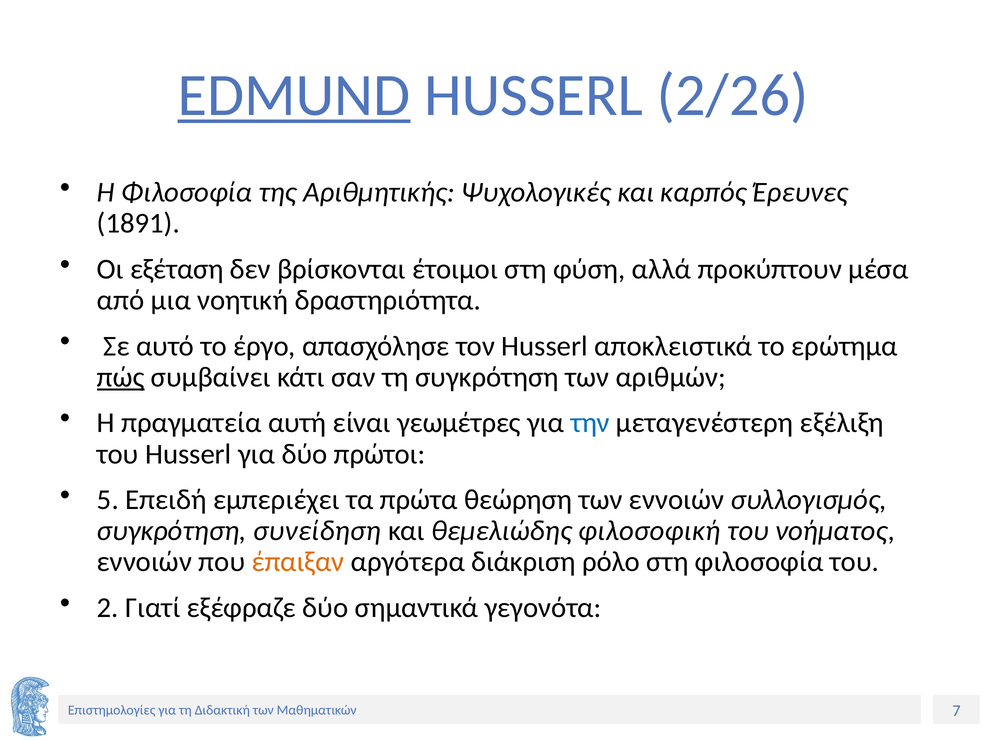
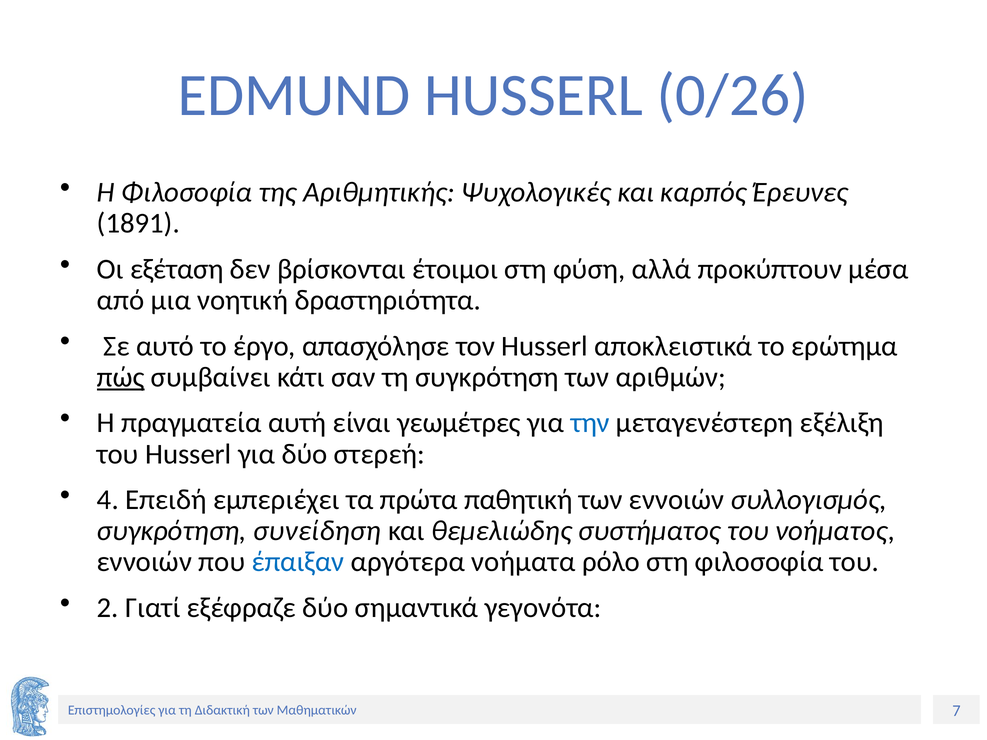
EDMUND underline: present -> none (294, 96)
2/26: 2/26 -> 0/26 (733, 96)
πρώτοι: πρώτοι -> στερεή (379, 454)
5: 5 -> 4 (108, 500)
θεώρηση: θεώρηση -> παθητική (518, 500)
φιλοσοφική: φιλοσοφική -> συστήματος (650, 531)
έπαιξαν colour: orange -> blue (298, 562)
διάκριση: διάκριση -> νοήματα (523, 562)
